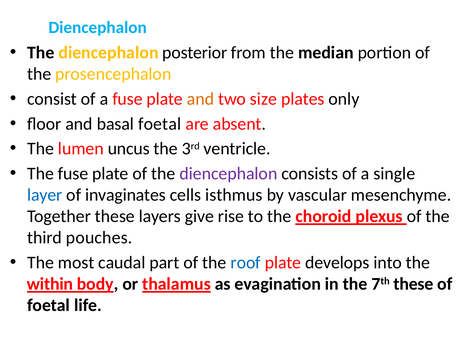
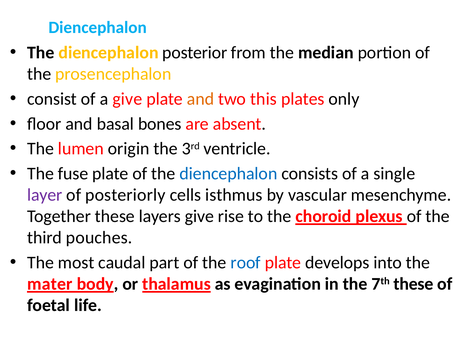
a fuse: fuse -> give (127, 99)
size: size -> this (263, 99)
basal foetal: foetal -> bones (160, 124)
uncus: uncus -> origin (129, 149)
diencephalon colour: purple -> blue (228, 173)
layer colour: blue -> purple (45, 195)
invaginates: invaginates -> posteriorly (125, 195)
within: within -> mater (50, 284)
